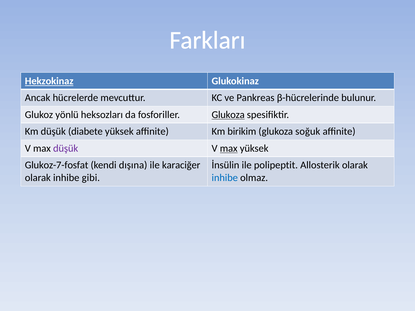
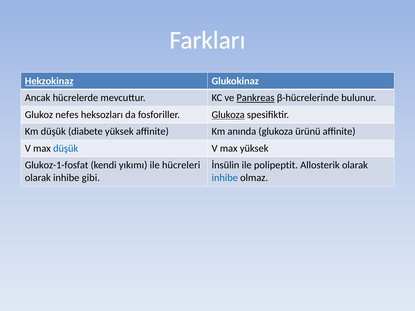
Pankreas underline: none -> present (256, 98)
yönlü: yönlü -> nefes (67, 115)
birikim: birikim -> anında (242, 132)
soğuk: soğuk -> ürünü (308, 132)
düşük colour: purple -> blue (66, 148)
max underline: present -> none (229, 148)
Glukoz-7-fosfat: Glukoz-7-fosfat -> Glukoz-1-fosfat (57, 165)
dışına: dışına -> yıkımı (133, 165)
karaciğer: karaciğer -> hücreleri (181, 165)
